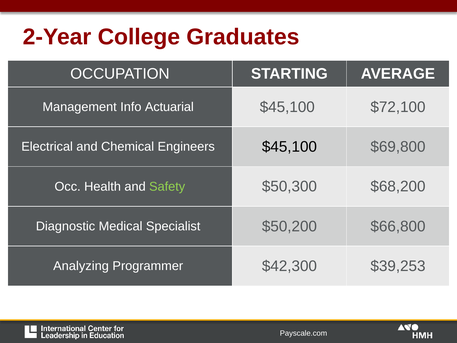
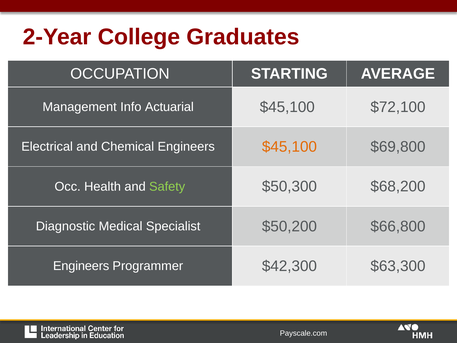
$45,100 colour: black -> orange (289, 147)
Analyzing: Analyzing -> Engineers (81, 266)
$39,253: $39,253 -> $63,300 (398, 266)
